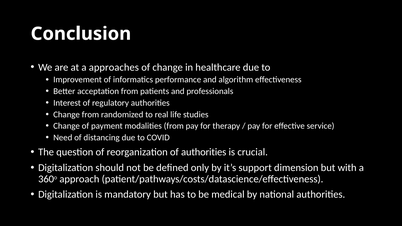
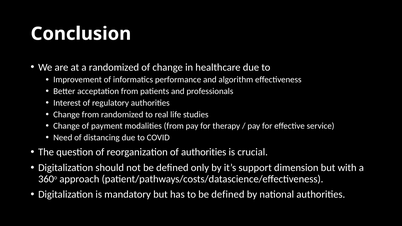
a approaches: approaches -> randomized (114, 67)
to be medical: medical -> defined (228, 195)
